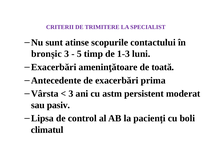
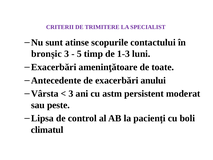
toată: toată -> toate (163, 67)
prima: prima -> anului (153, 80)
pasiv: pasiv -> peste (58, 105)
